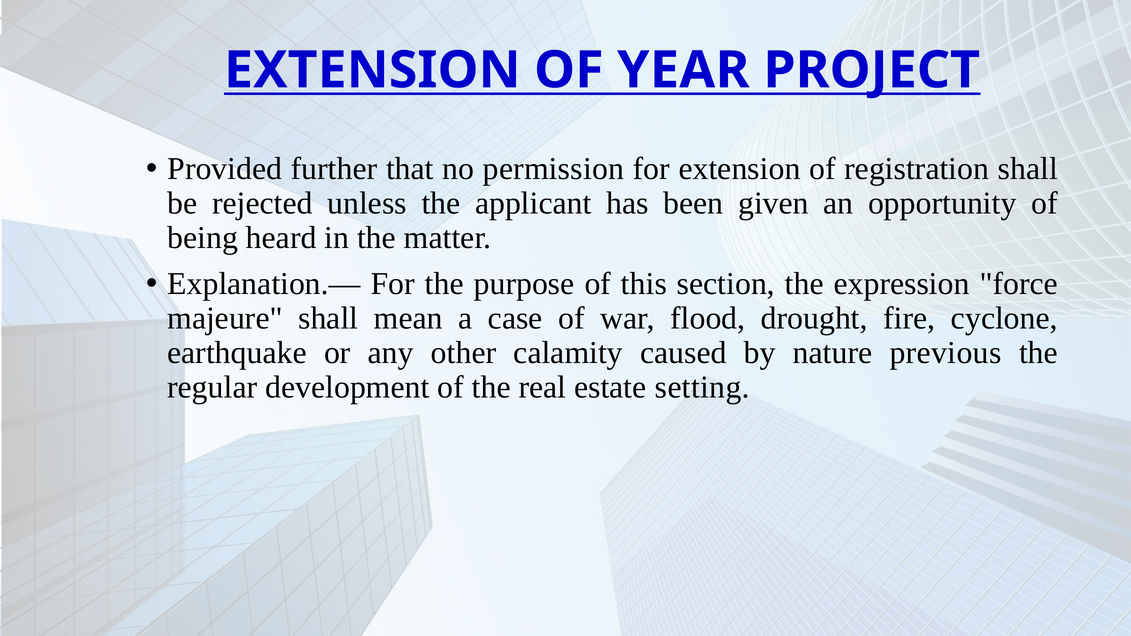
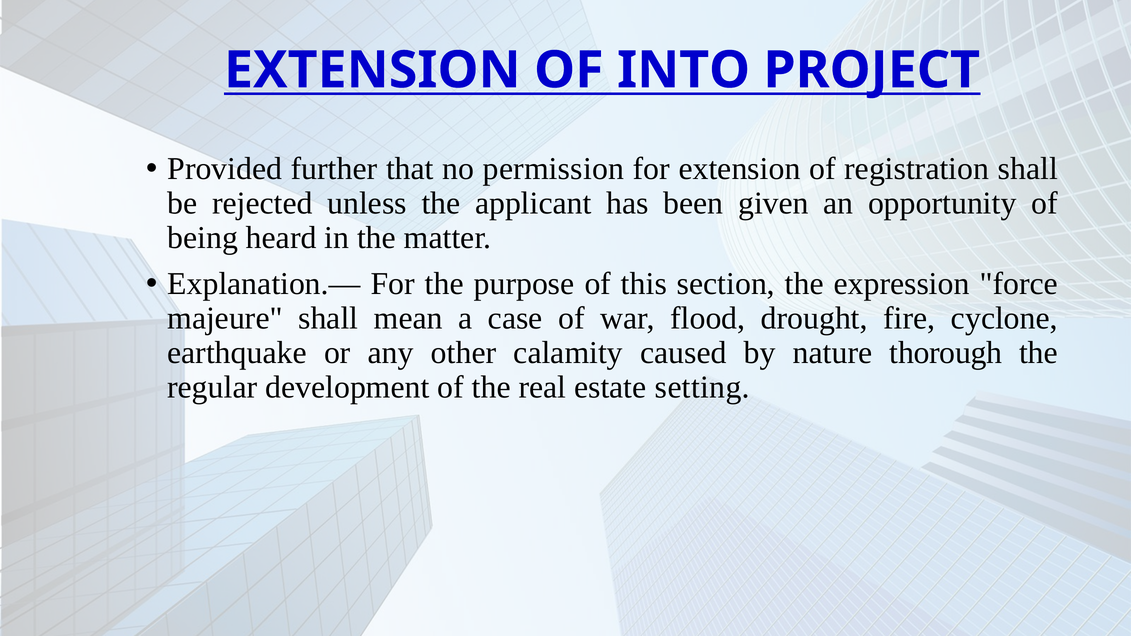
YEAR: YEAR -> INTO (684, 70)
previous: previous -> thorough (946, 353)
